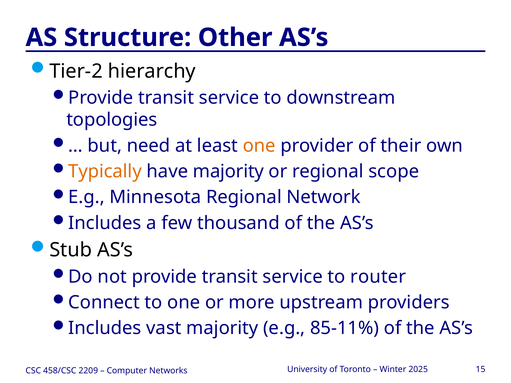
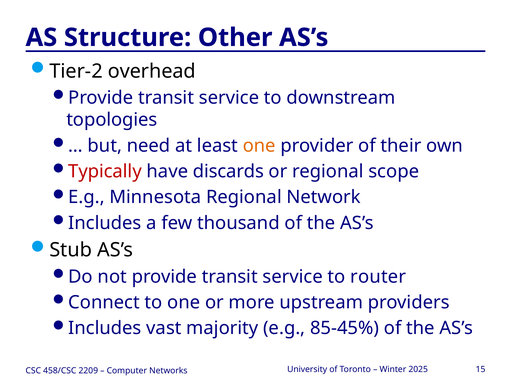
hierarchy: hierarchy -> overhead (152, 71)
Typically colour: orange -> red (105, 172)
have majority: majority -> discards (228, 172)
85-11%: 85-11% -> 85-45% (345, 328)
